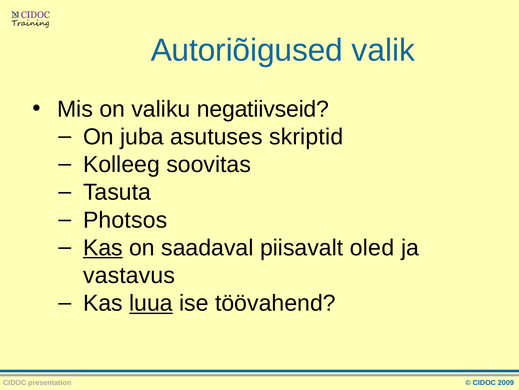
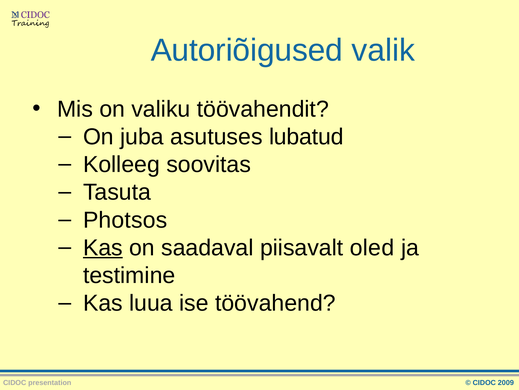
negatiivseid: negatiivseid -> töövahendit (263, 109)
skriptid: skriptid -> lubatud (306, 137)
vastavus: vastavus -> testimine (129, 275)
luua underline: present -> none (151, 303)
